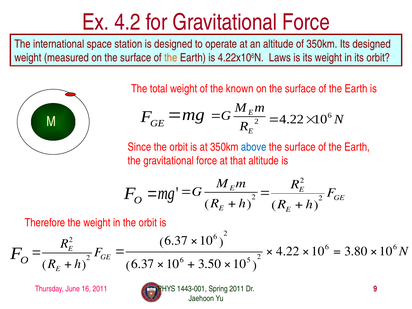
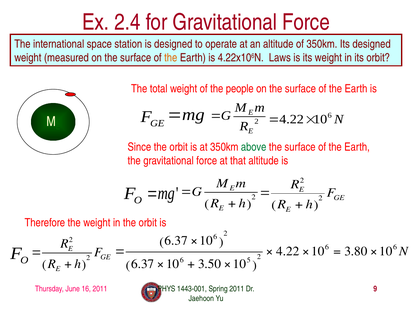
4.2: 4.2 -> 2.4 (127, 22)
known: known -> people (240, 89)
above colour: blue -> green (254, 147)
